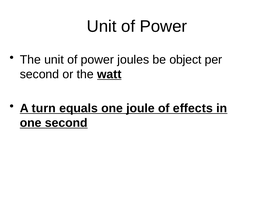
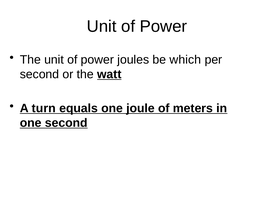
object: object -> which (185, 60)
effects: effects -> meters (193, 108)
